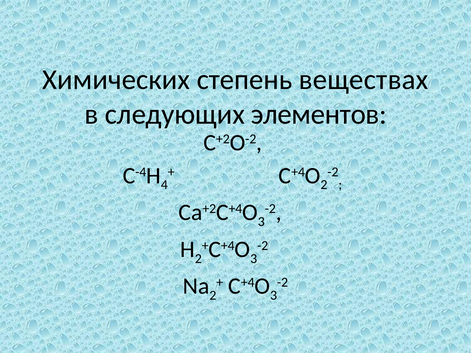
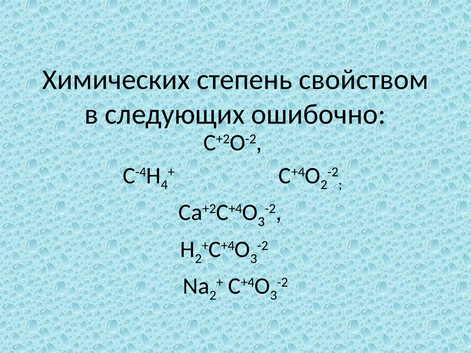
веществах: веществах -> свойством (364, 80)
элементов: элементов -> ошибочно (319, 114)
